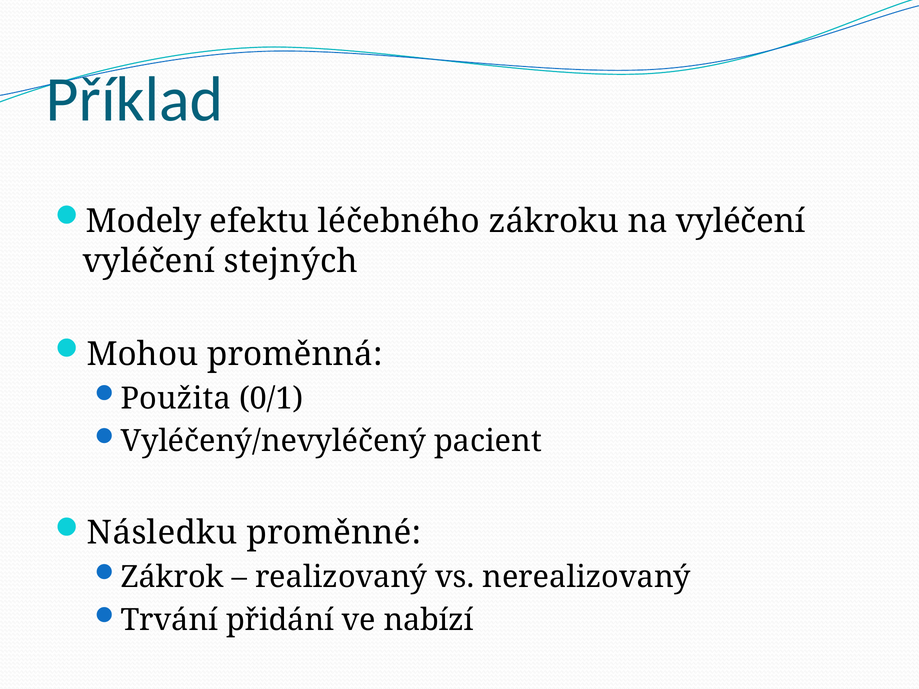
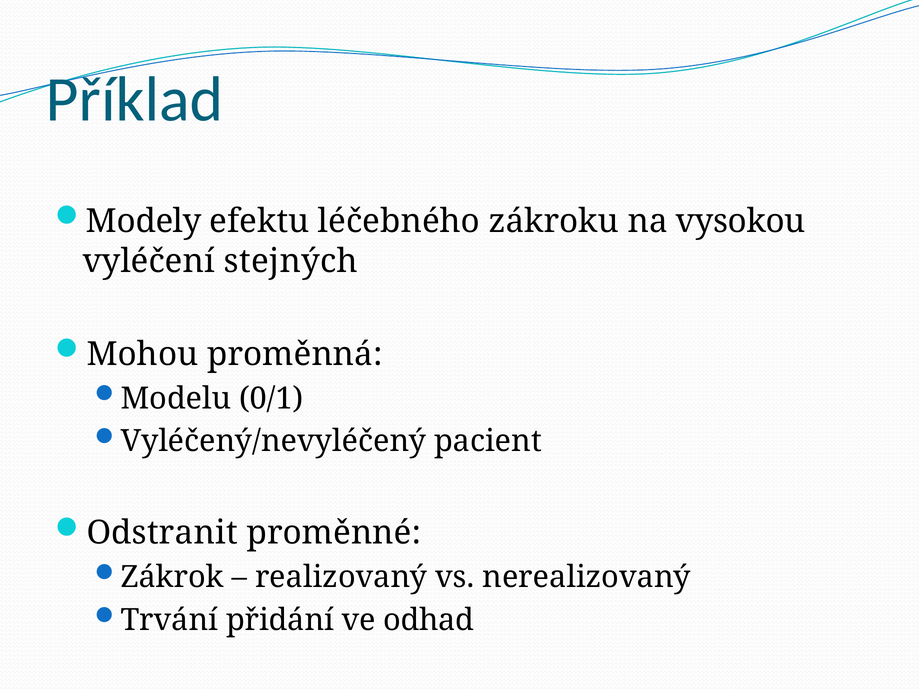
na vyléčení: vyléčení -> vysokou (741, 221)
Použita: Použita -> Modelu (176, 399)
Následku: Následku -> Odstranit (162, 533)
nabízí: nabízí -> odhad (429, 620)
